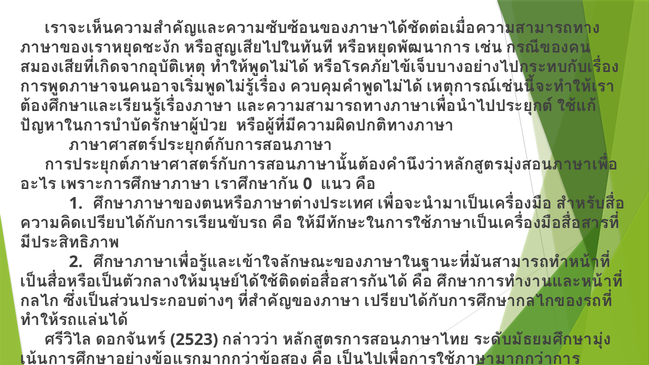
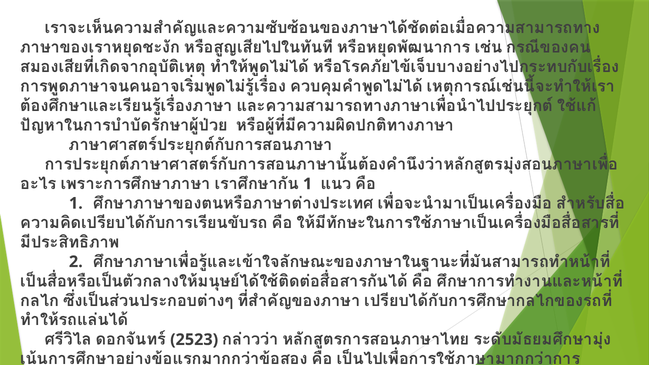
0: 0 -> 1 (308, 184)
